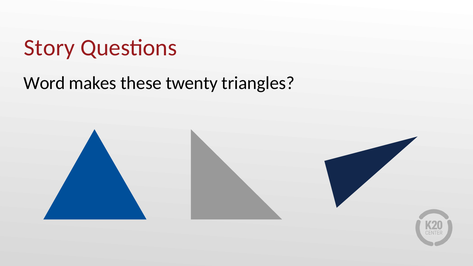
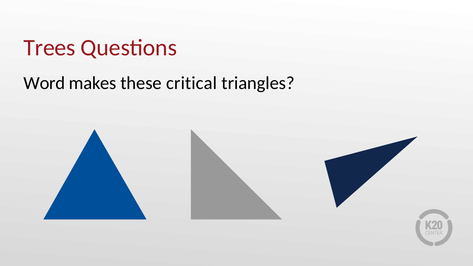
Story: Story -> Trees (50, 48)
twenty: twenty -> critical (192, 83)
